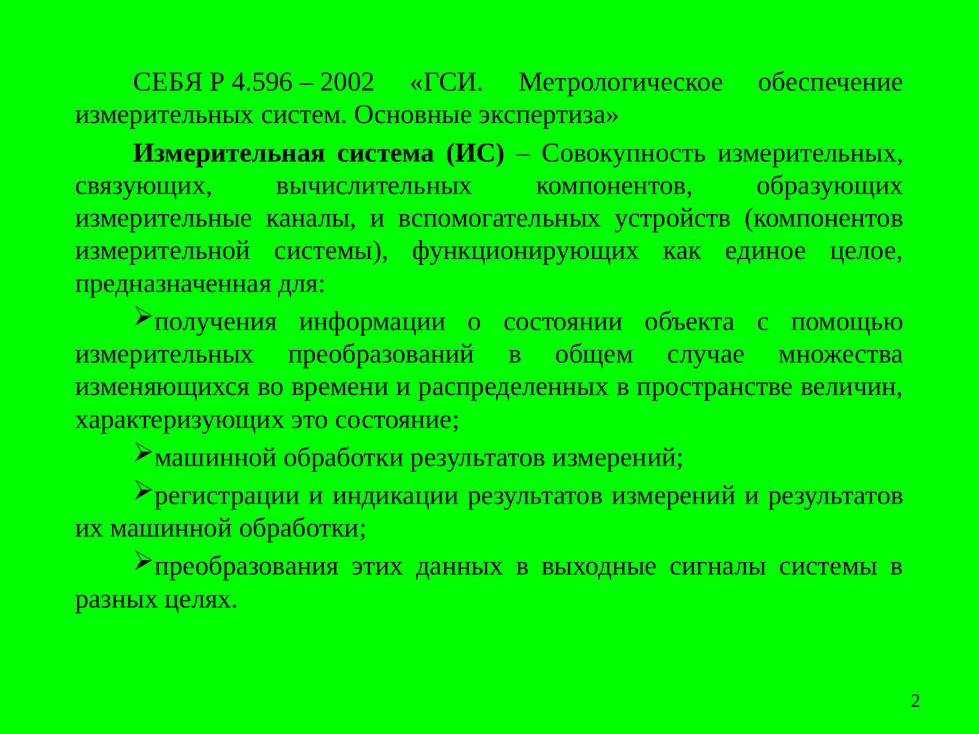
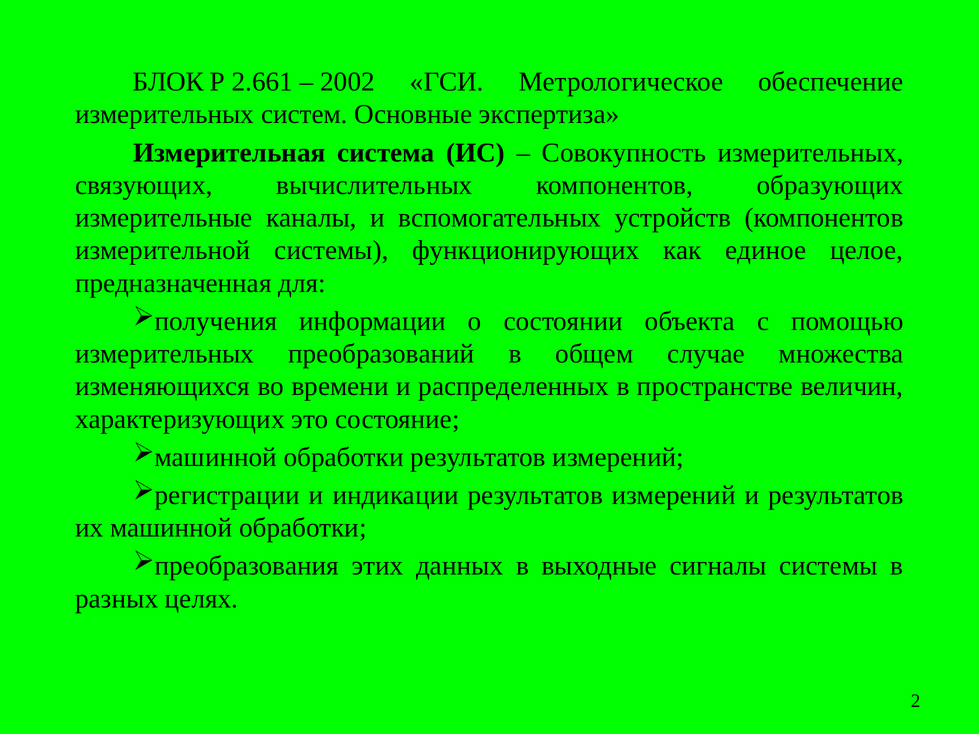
СЕБЯ: СЕБЯ -> БЛОК (168, 82)
4.596: 4.596 -> 2.661 (262, 82)
